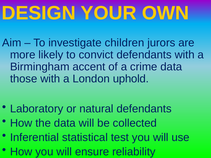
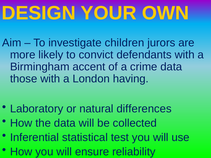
uphold: uphold -> having (131, 79)
natural defendants: defendants -> differences (144, 109)
